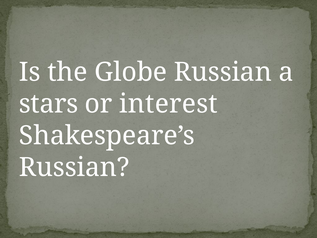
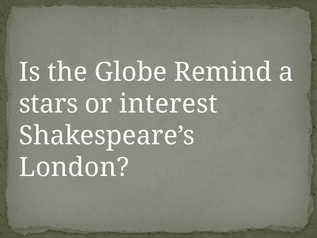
Globe Russian: Russian -> Remind (223, 72)
Russian: Russian -> London (74, 167)
